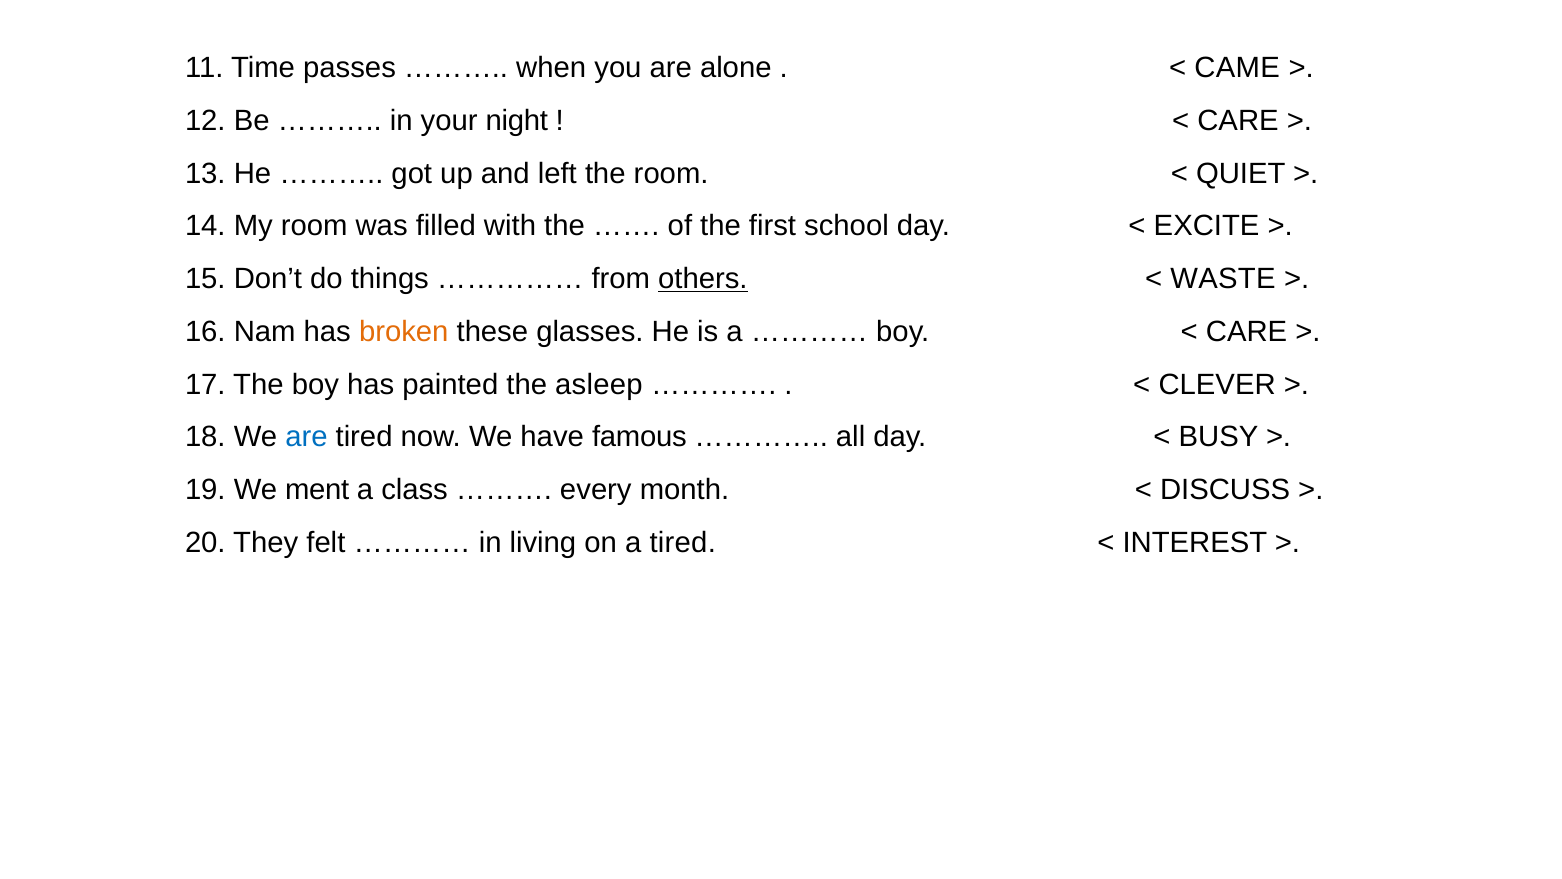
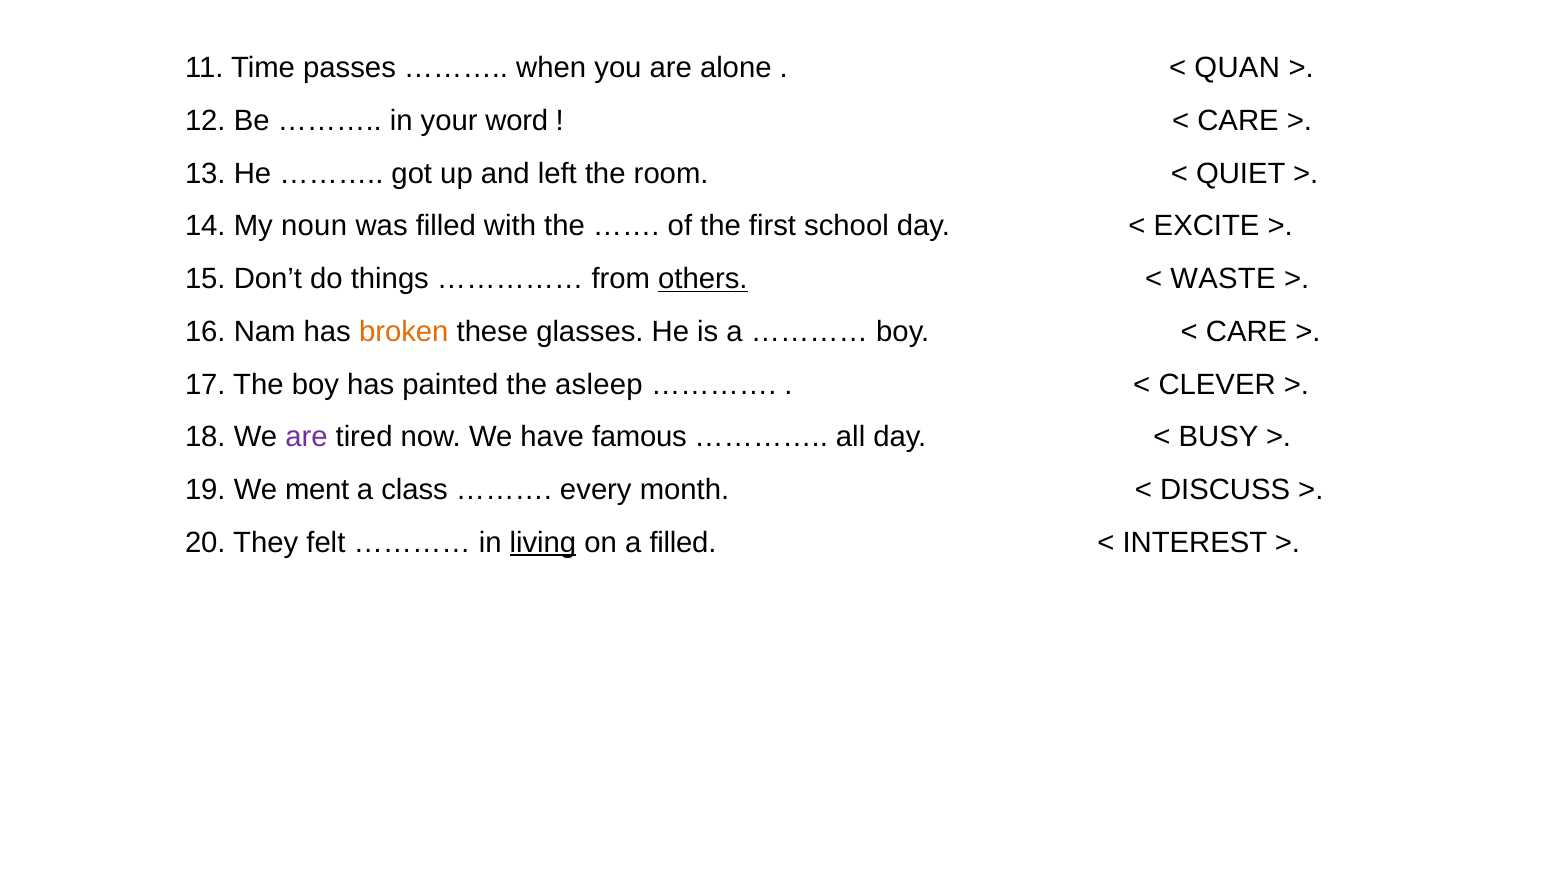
CAME: CAME -> QUAN (1237, 68)
night: night -> word (517, 121)
My room: room -> noun (314, 226)
are colour: blue -> purple (306, 437)
living underline: none -> present (543, 542)
a tired: tired -> filled (683, 542)
